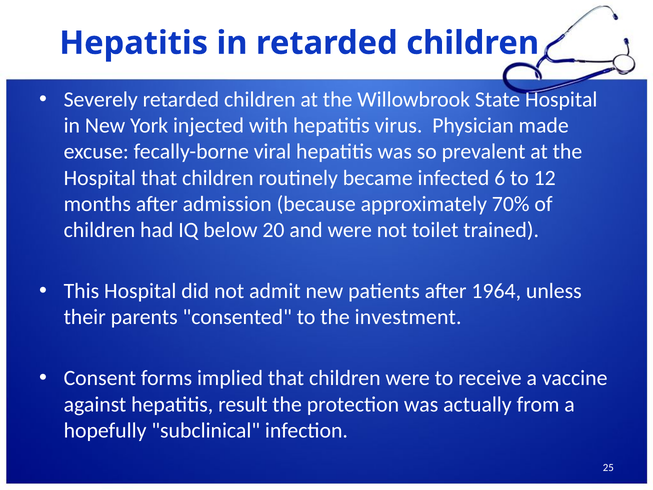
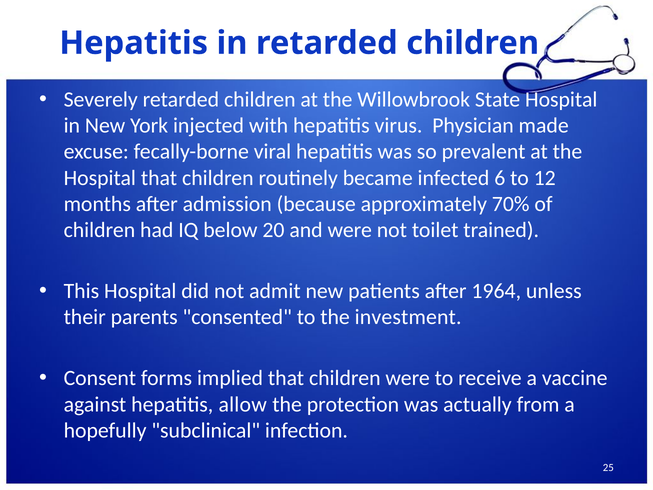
result: result -> allow (243, 404)
